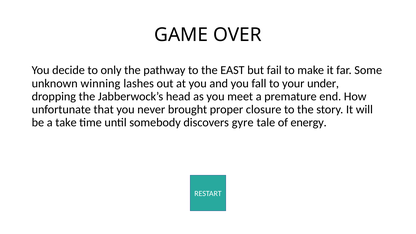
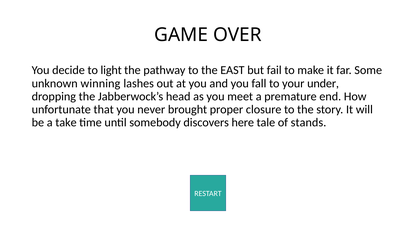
only: only -> light (111, 70)
gyre: gyre -> here (243, 123)
energy: energy -> stands (309, 123)
